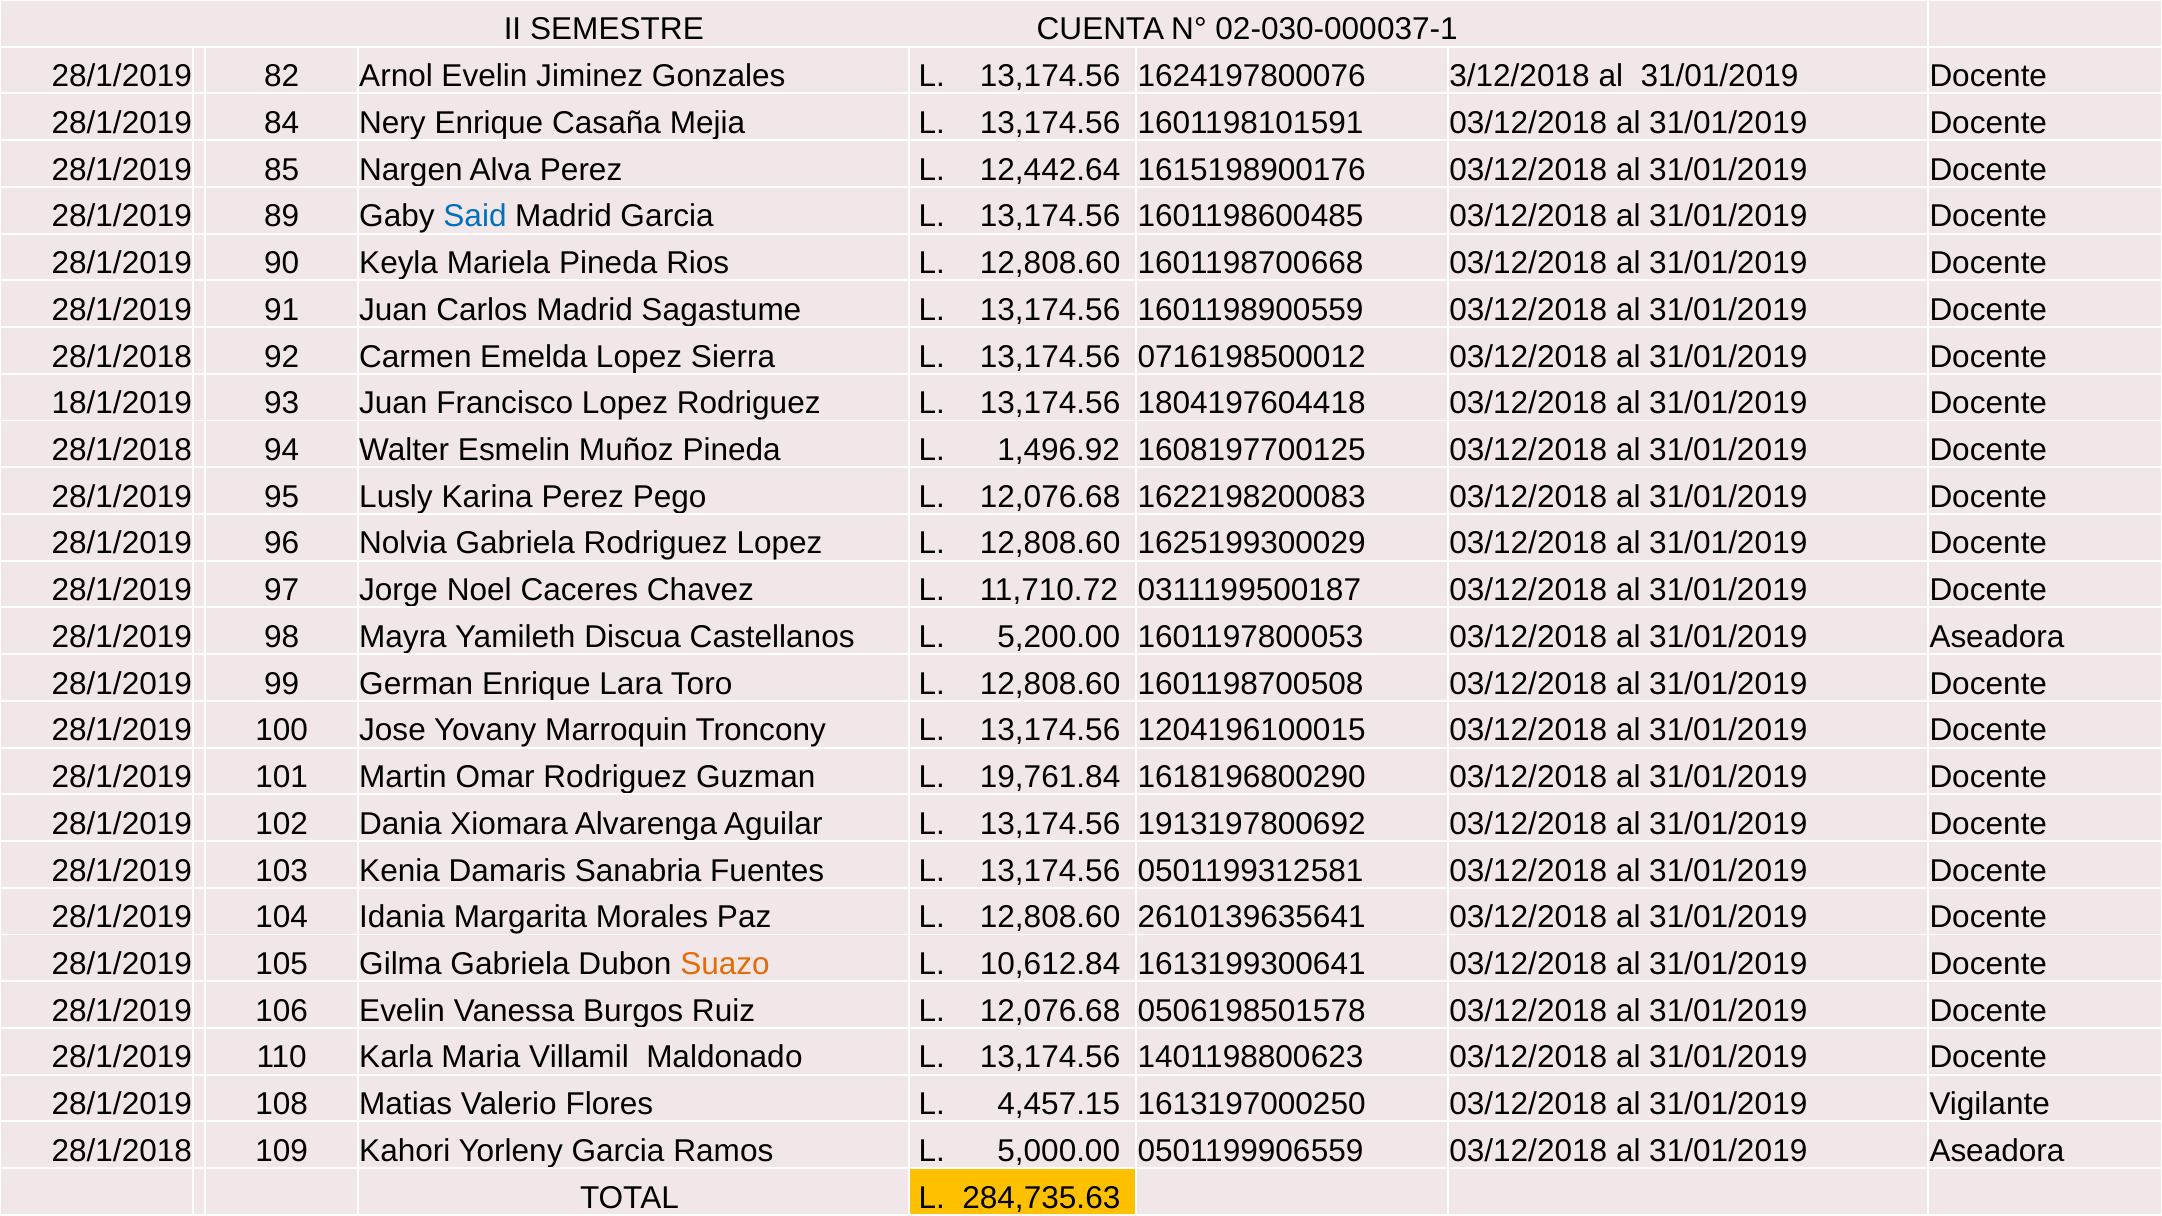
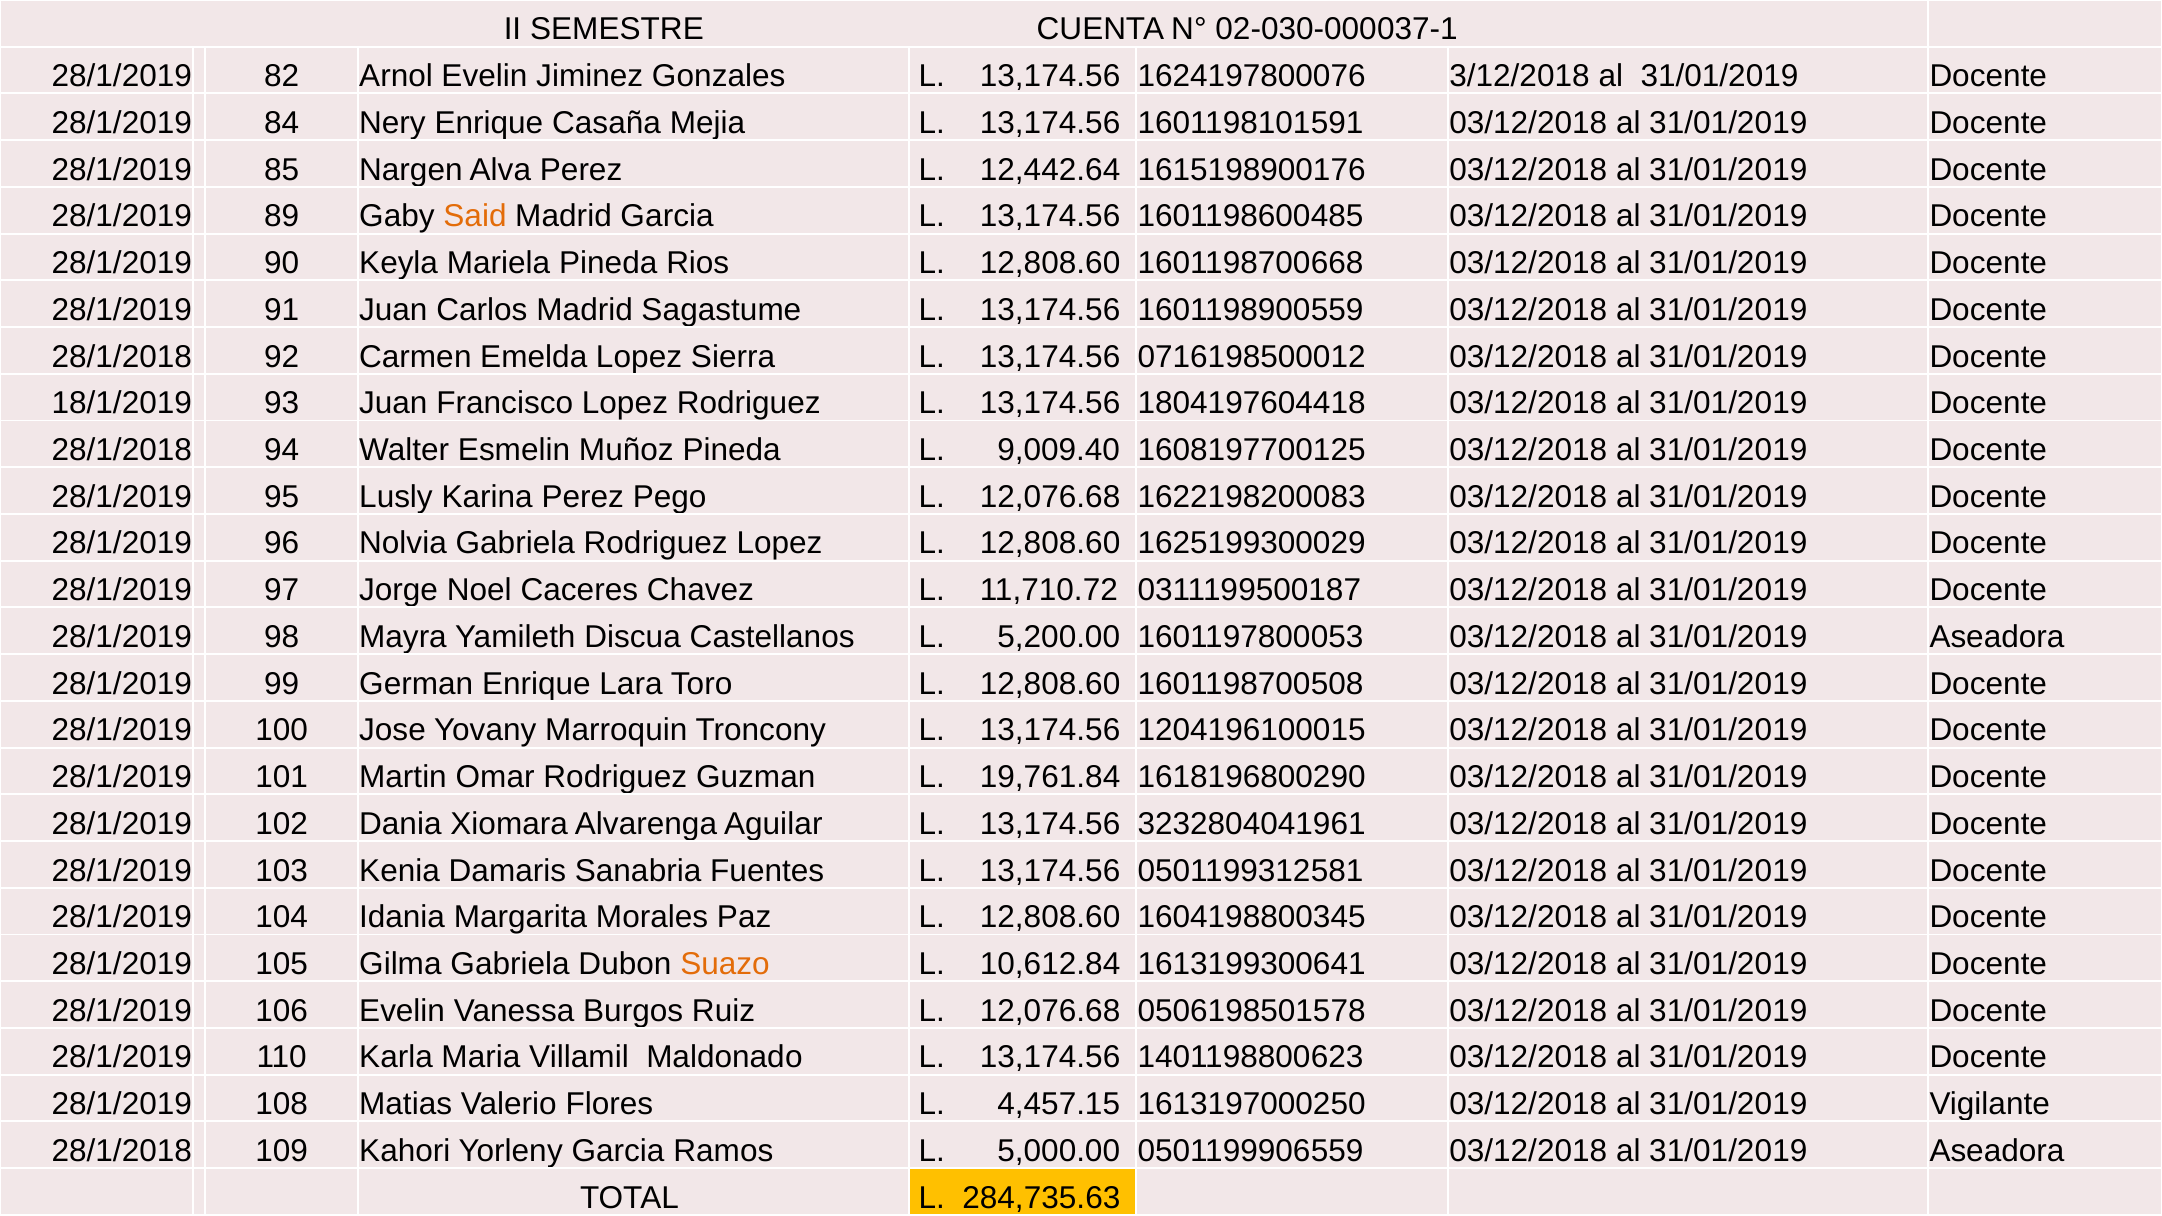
Said colour: blue -> orange (475, 216)
1,496.92: 1,496.92 -> 9,009.40 (1059, 450)
1913197800692: 1913197800692 -> 3232804041961 (1252, 824)
2610139635641: 2610139635641 -> 1604198800345 (1252, 917)
